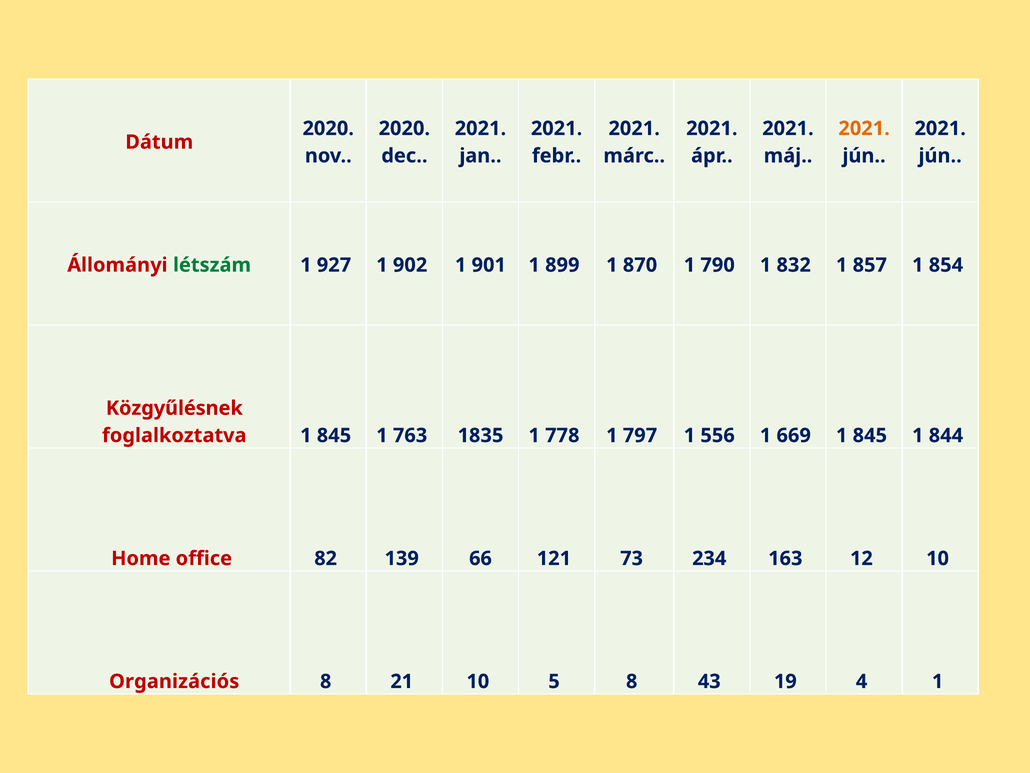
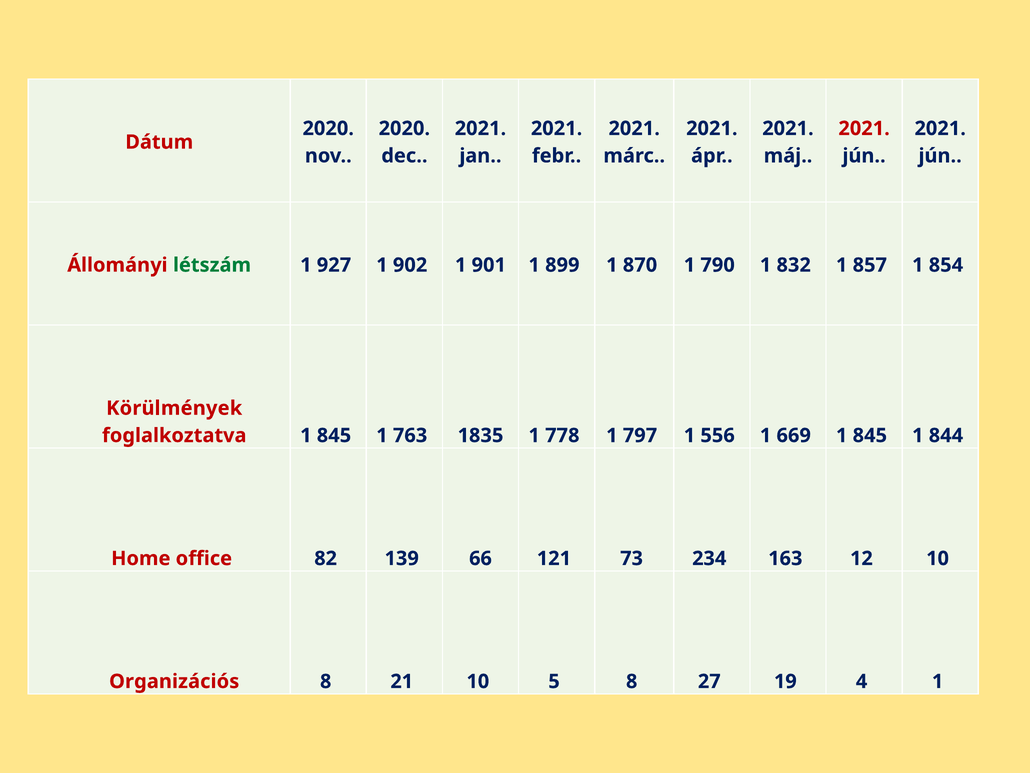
2021 colour: orange -> red (864, 128)
Közgyűlésnek: Közgyűlésnek -> Körülmények (174, 408)
43: 43 -> 27 (709, 681)
